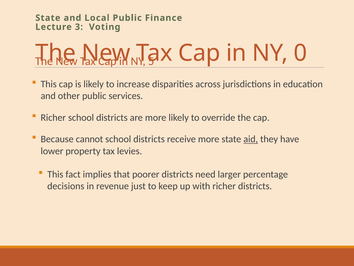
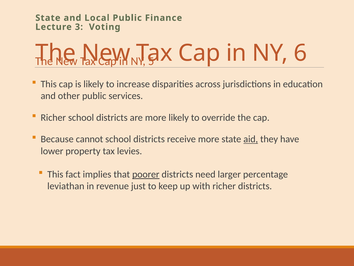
0: 0 -> 6 (300, 53)
poorer underline: none -> present (146, 174)
decisions: decisions -> leviathan (66, 186)
